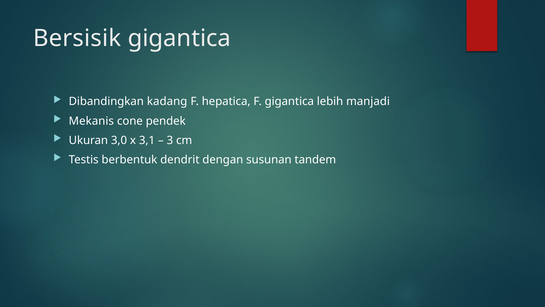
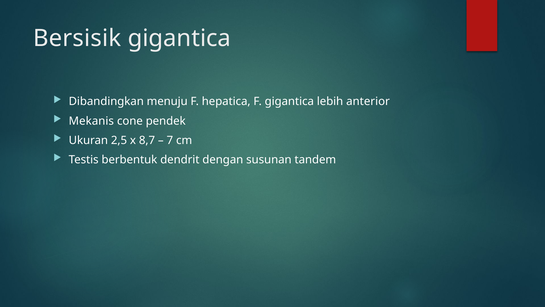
kadang: kadang -> menuju (167, 101)
manjadi: manjadi -> anterior (368, 101)
3,0: 3,0 -> 2,5 (119, 140)
3,1: 3,1 -> 8,7 (147, 140)
3: 3 -> 7 (170, 140)
